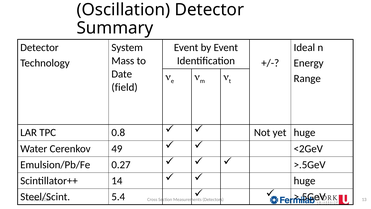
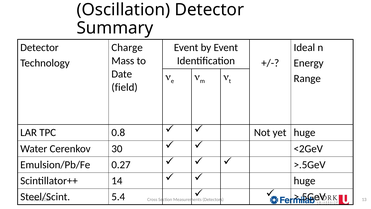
System: System -> Charge (127, 48)
49: 49 -> 30 (117, 148)
